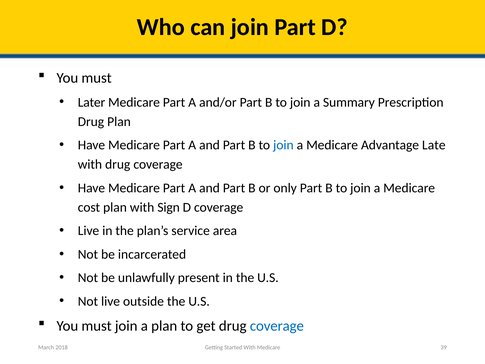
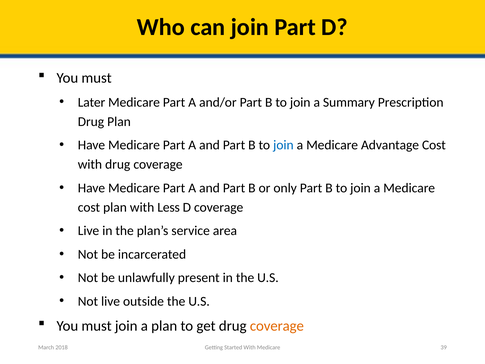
Advantage Late: Late -> Cost (434, 145)
Sign: Sign -> Less (169, 207)
coverage colour: blue -> orange (277, 326)
